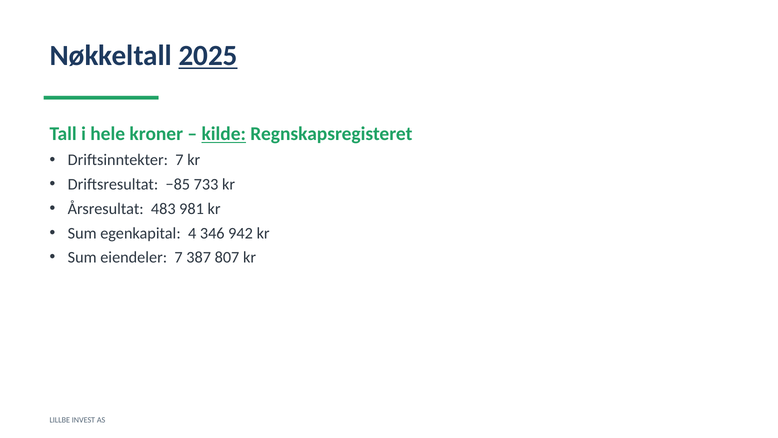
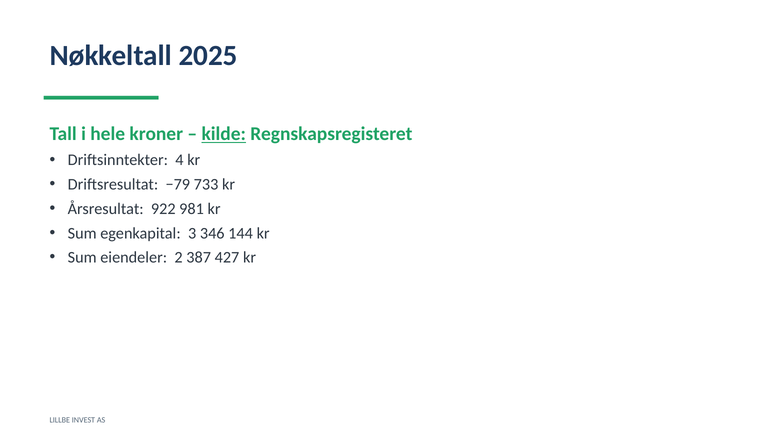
2025 underline: present -> none (208, 56)
Driftsinntekter 7: 7 -> 4 (179, 160)
−85: −85 -> −79 (178, 184)
483: 483 -> 922 (163, 209)
4: 4 -> 3 (192, 233)
942: 942 -> 144 (241, 233)
eiendeler 7: 7 -> 2 (179, 257)
807: 807 -> 427 (227, 257)
